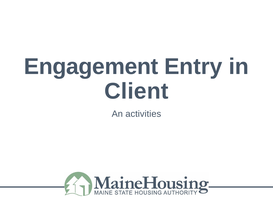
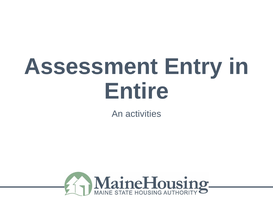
Engagement: Engagement -> Assessment (91, 66)
Client: Client -> Entire (136, 91)
